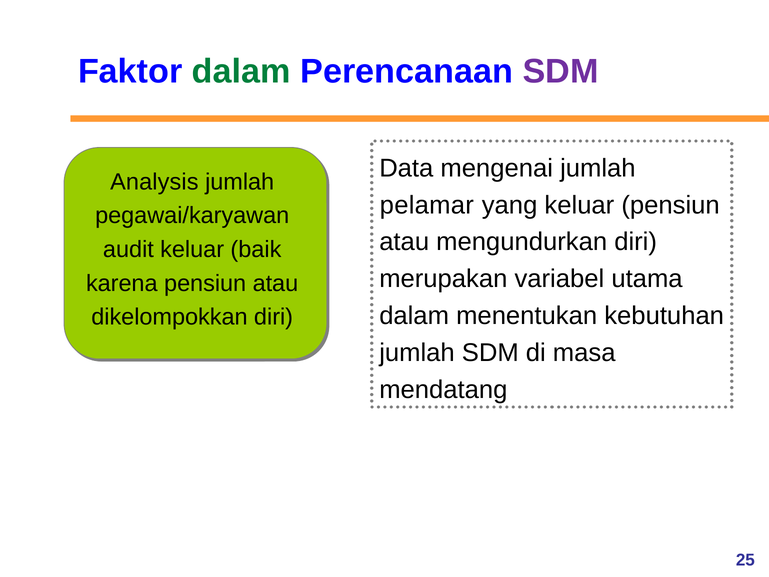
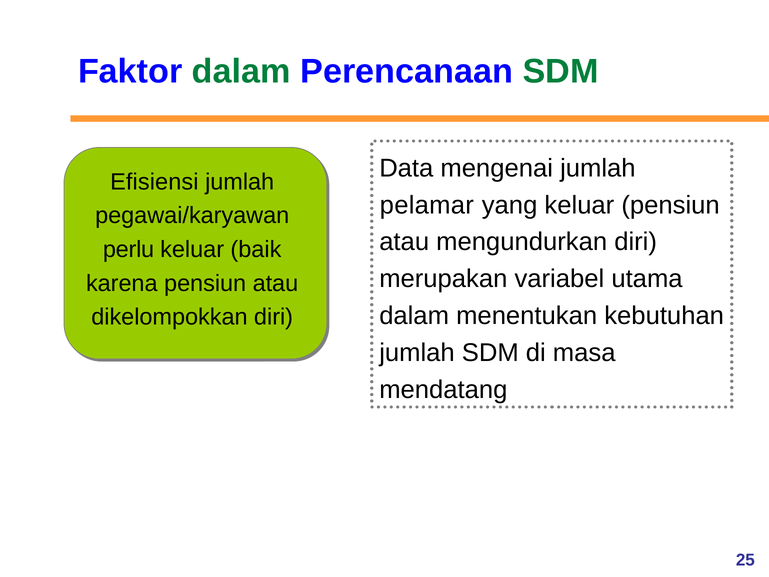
SDM colour: purple -> green (561, 72)
Analysis: Analysis -> Efisiensi (154, 182)
audit: audit -> perlu (129, 249)
